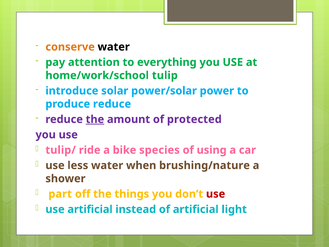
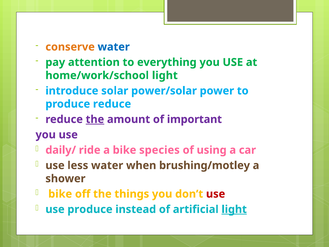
water colour: black -> blue (114, 47)
home/work/school tulip: tulip -> light (165, 75)
protected: protected -> important (194, 119)
tulip/: tulip/ -> daily/ (61, 150)
brushing/nature: brushing/nature -> brushing/motley (205, 165)
part: part -> bike (60, 194)
use artificial: artificial -> produce (90, 209)
light underline: none -> present (234, 209)
